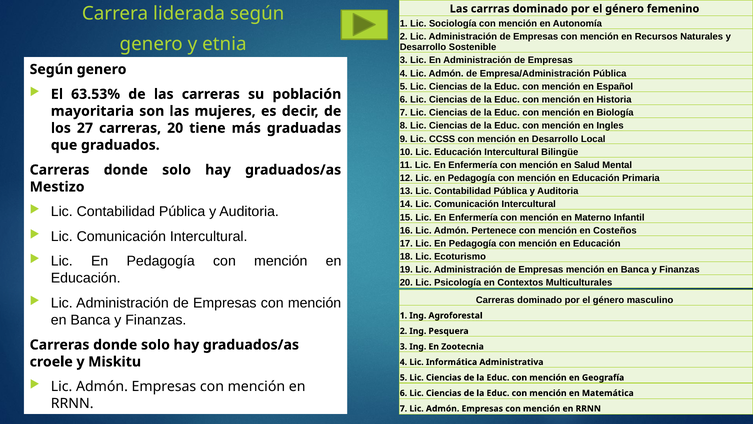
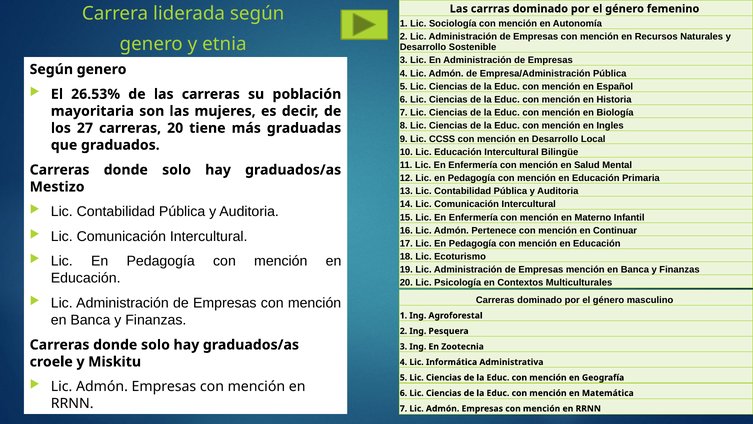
63.53%: 63.53% -> 26.53% (96, 94)
Costeños: Costeños -> Continuar (615, 230)
